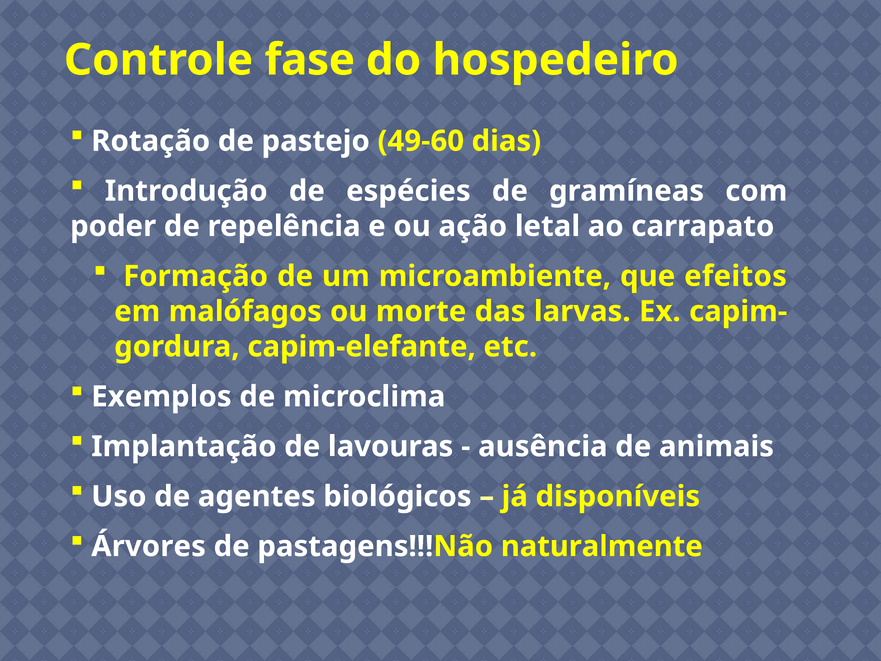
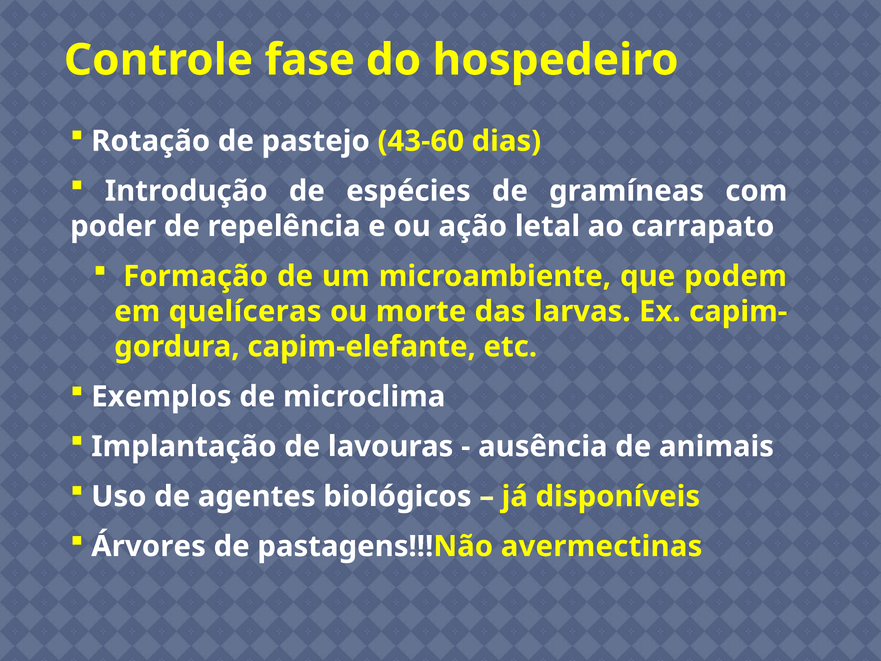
49-60: 49-60 -> 43-60 (421, 141)
efeitos: efeitos -> podem (736, 276)
malófagos: malófagos -> quelíceras (245, 311)
naturalmente: naturalmente -> avermectinas (602, 546)
